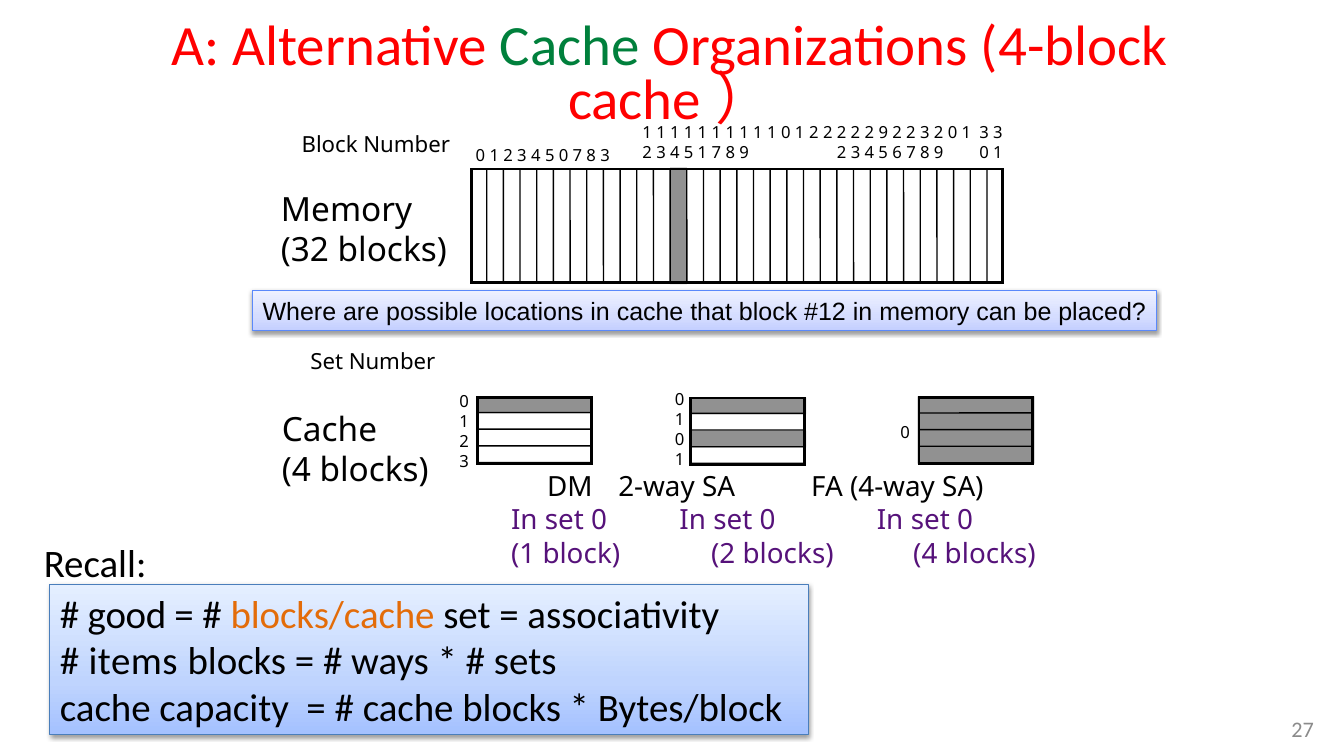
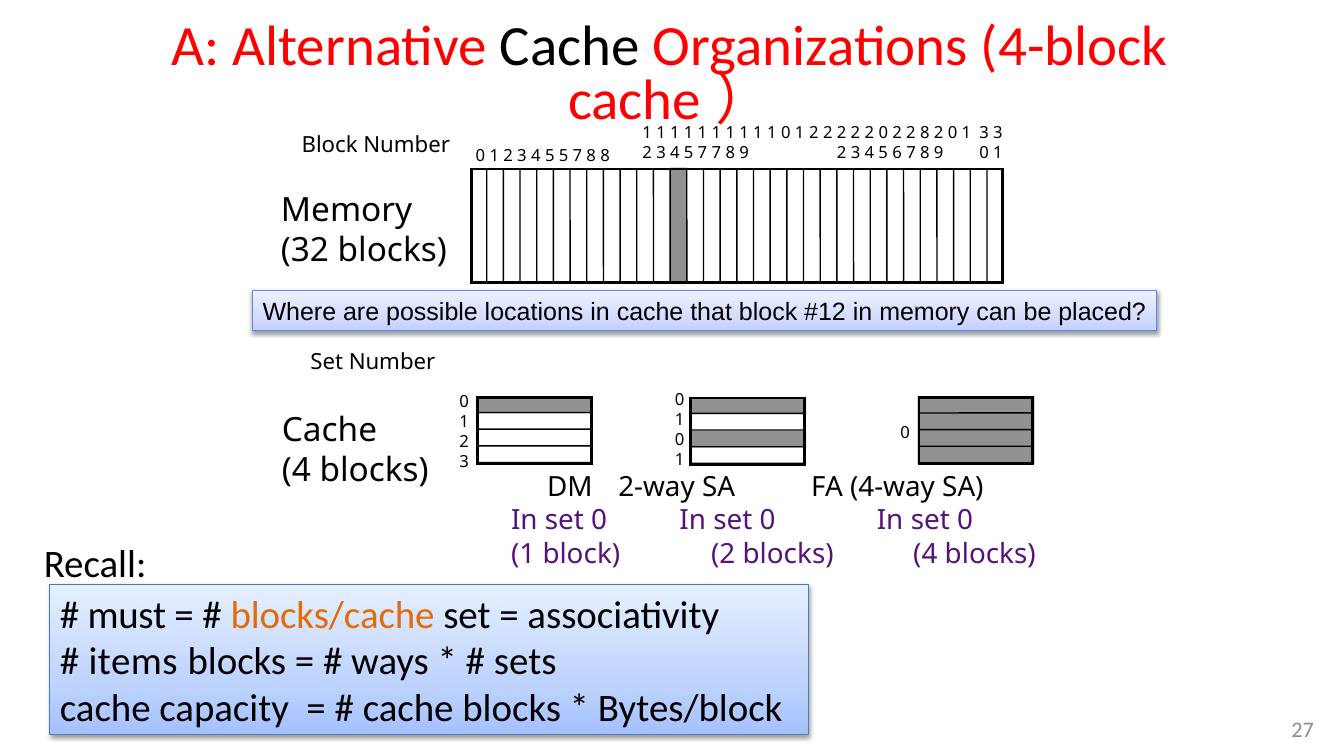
Cache colour: green -> black (570, 47)
2 2 9: 9 -> 0 (883, 133)
2 2 3: 3 -> 8 (925, 133)
4 5 1: 1 -> 7 (703, 153)
5 0: 0 -> 5 (564, 156)
8 3: 3 -> 8 (605, 156)
good: good -> must (127, 615)
